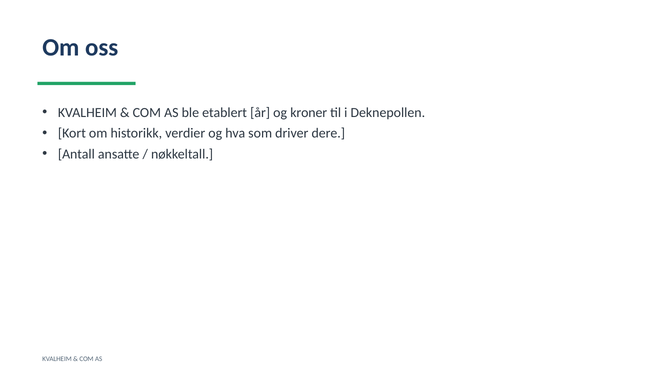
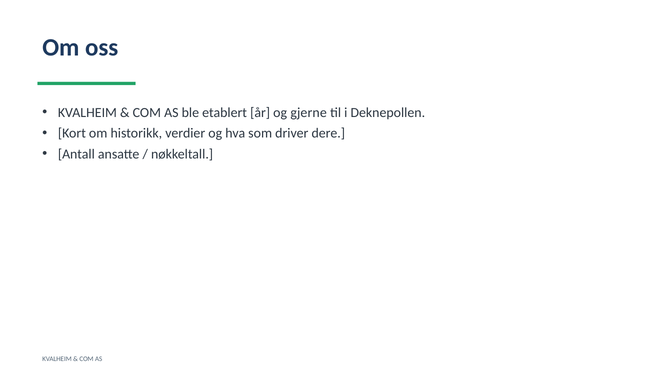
kroner: kroner -> gjerne (309, 113)
